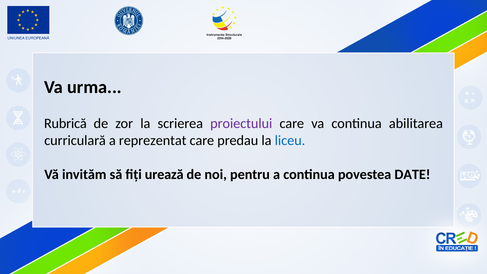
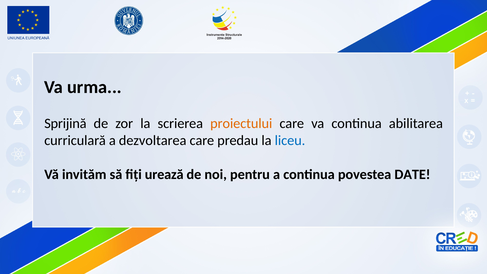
Rubrică: Rubrică -> Sprijină (65, 123)
proiectului colour: purple -> orange (241, 123)
reprezentat: reprezentat -> dezvoltarea (153, 140)
